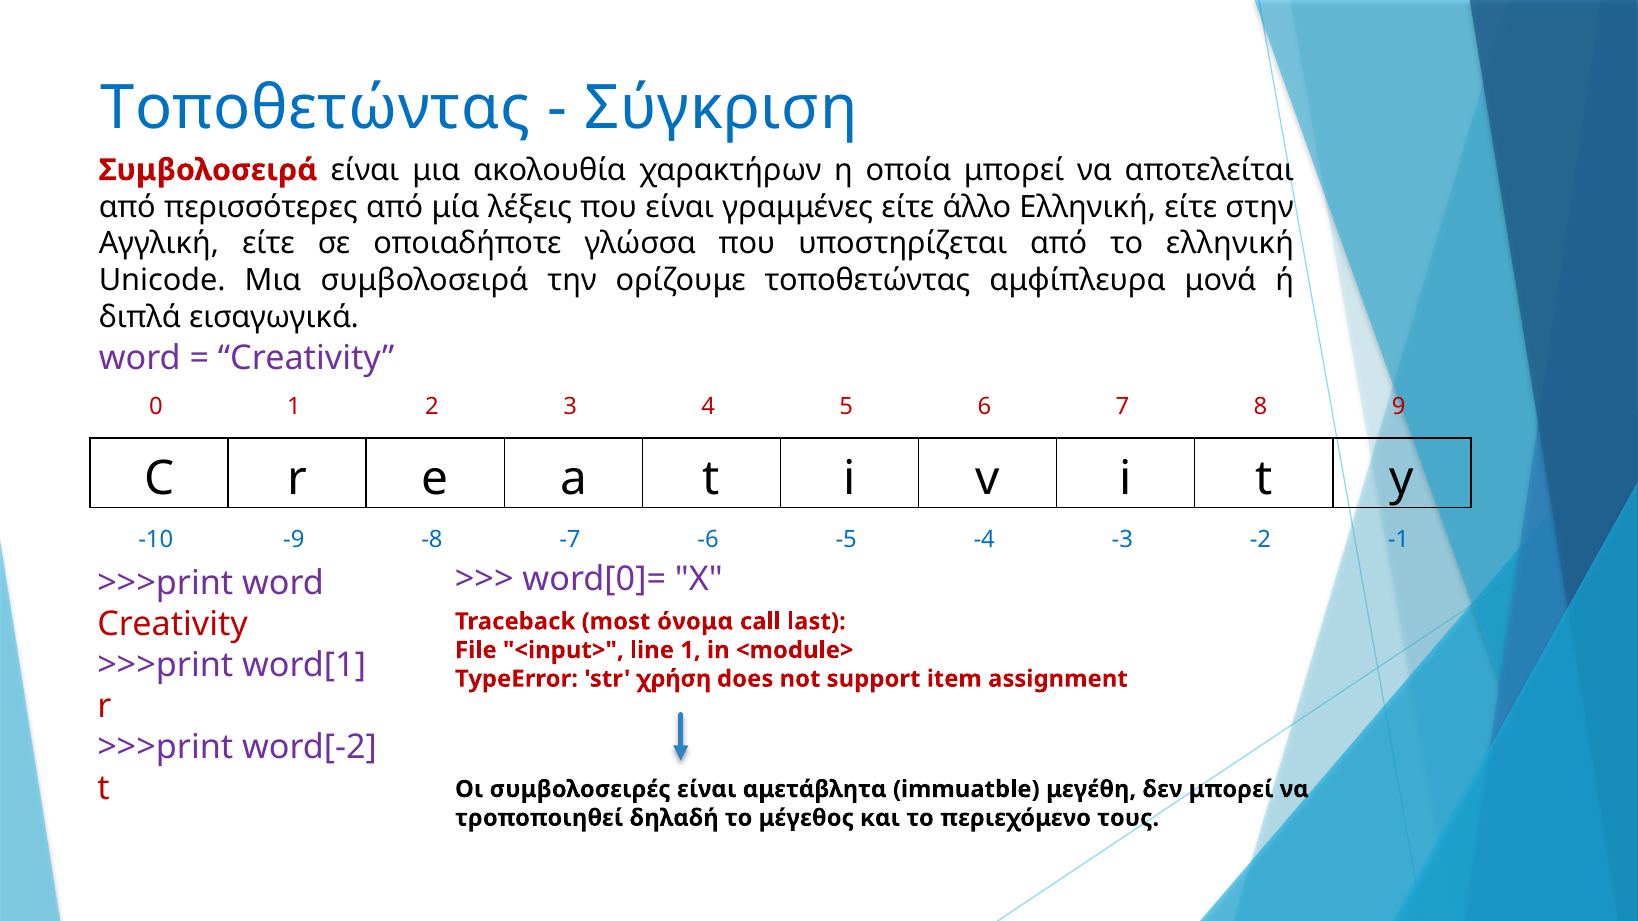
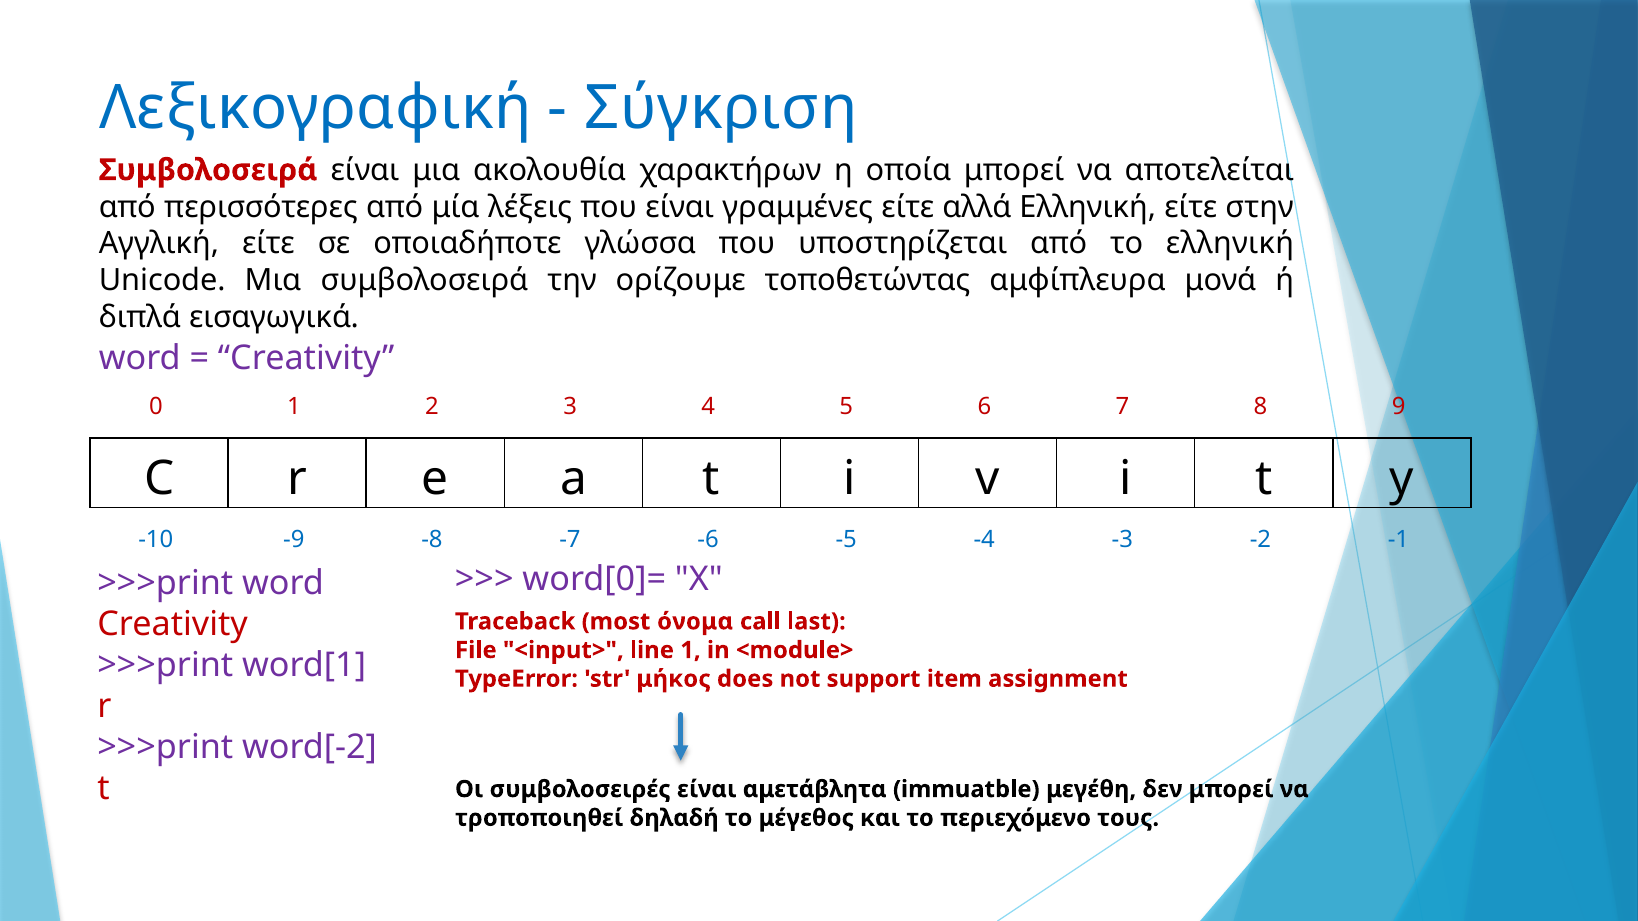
Τοποθετώντας: Τοποθετώντας -> Λεξικογραφική (315, 108)
άλλο: άλλο -> αλλά (977, 207)
χρήση: χρήση -> μήκος (674, 679)
